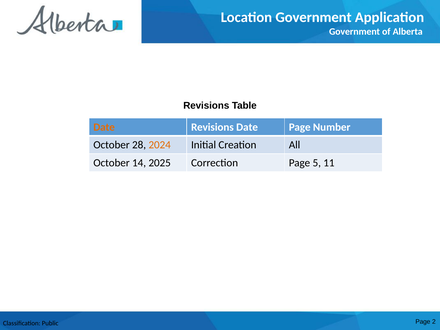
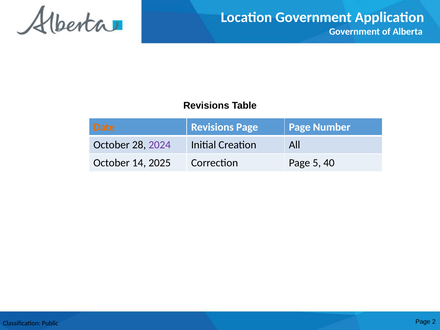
Revisions Date: Date -> Page (247, 127)
2024 colour: orange -> purple (160, 145)
11: 11 -> 40 (329, 163)
